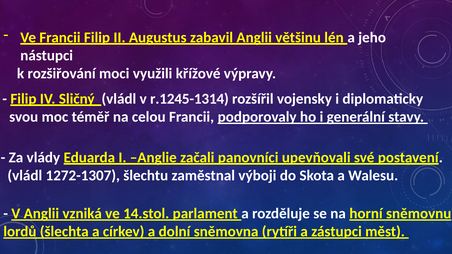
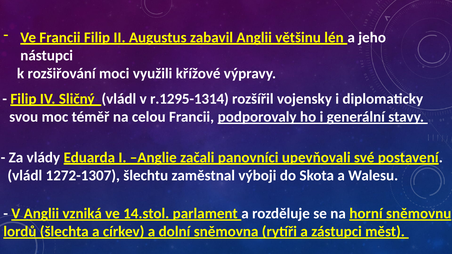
r.1245-1314: r.1245-1314 -> r.1295-1314 (189, 99)
